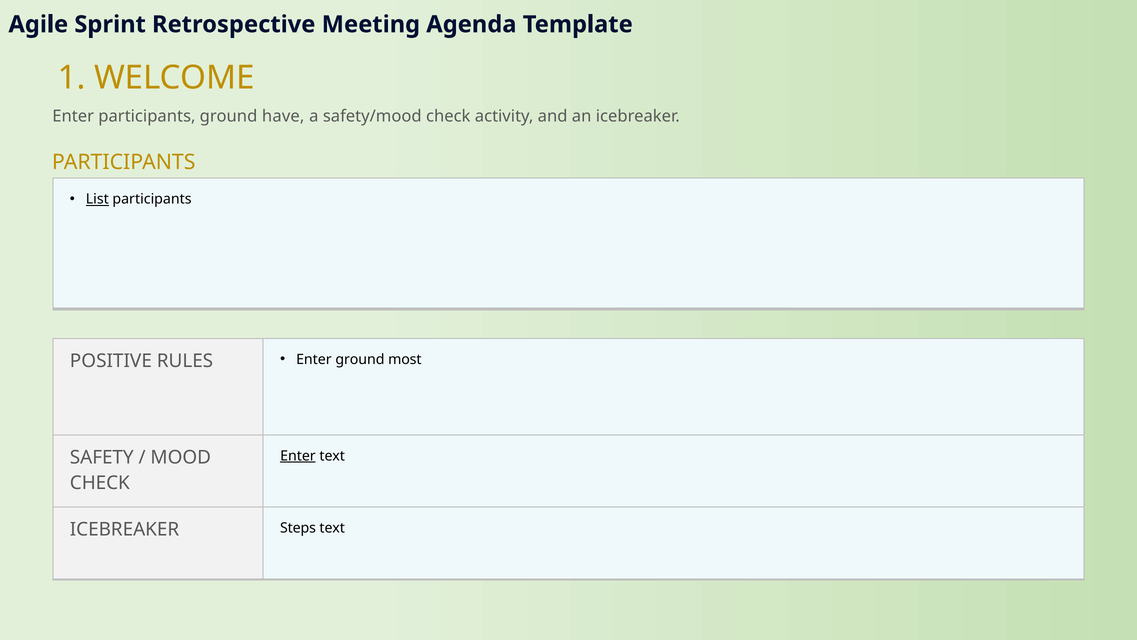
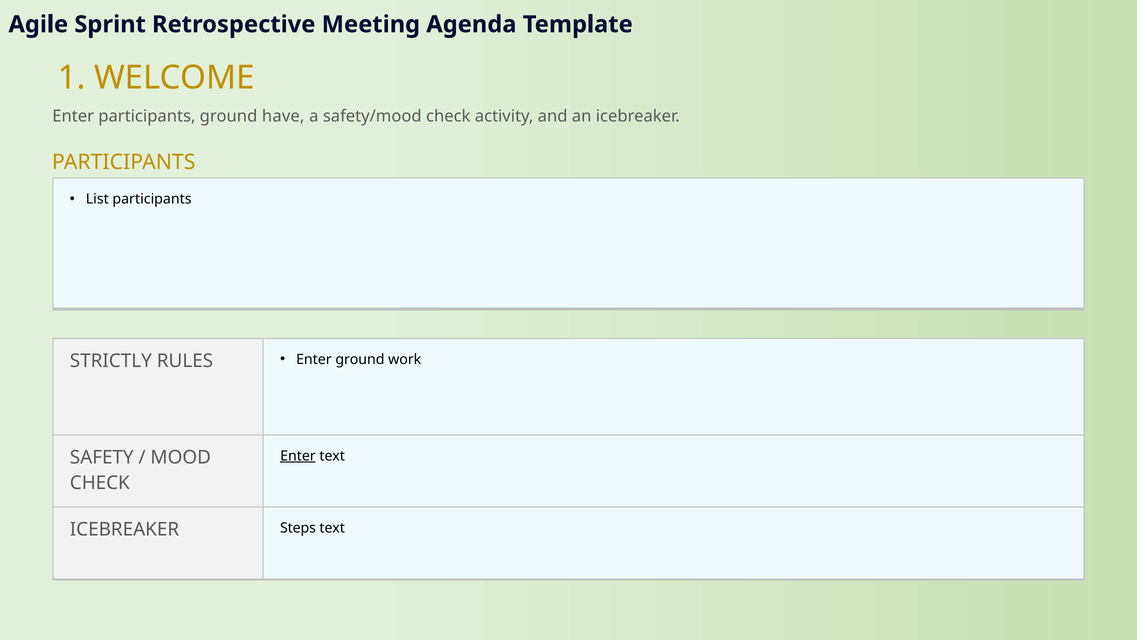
List underline: present -> none (97, 199)
POSITIVE: POSITIVE -> STRICTLY (111, 361)
most: most -> work (405, 359)
